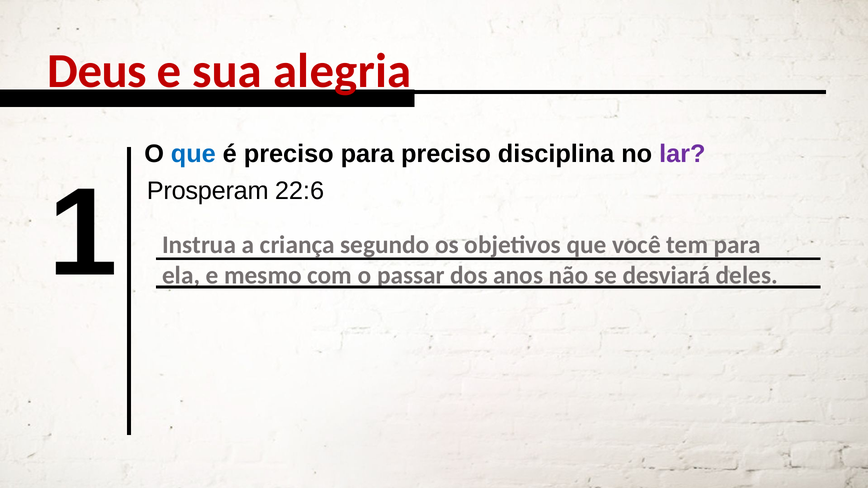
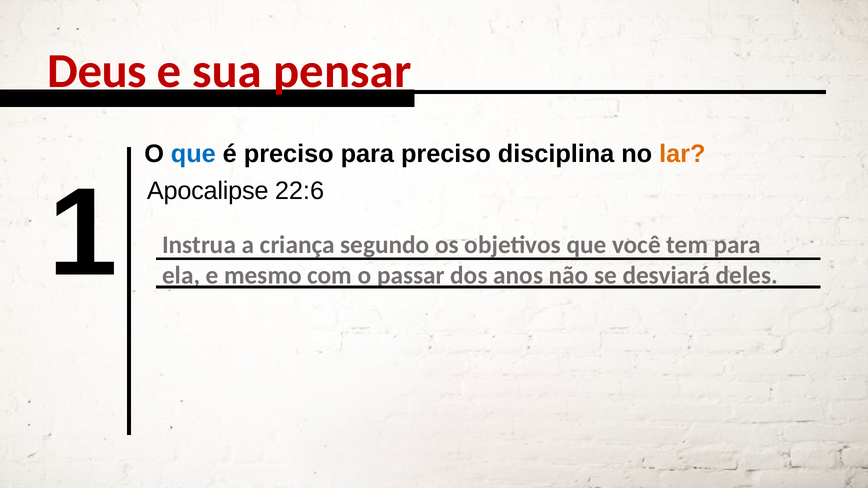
alegria: alegria -> pensar (342, 71)
lar colour: purple -> orange (682, 154)
Prosperam: Prosperam -> Apocalipse (208, 191)
